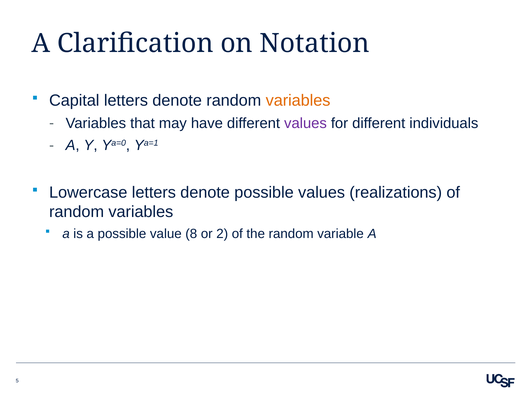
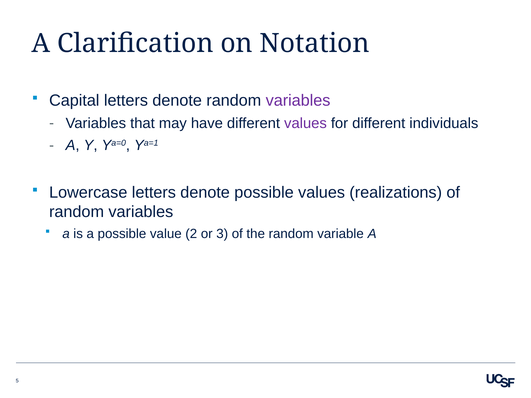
variables colour: orange -> purple (298, 100)
8: 8 -> 2 (191, 234)
2: 2 -> 3 (222, 234)
